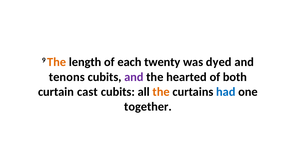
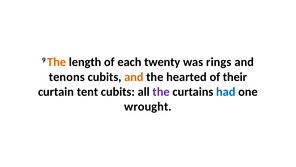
dyed: dyed -> rings (219, 62)
and colour: purple -> orange (134, 77)
both: both -> their (235, 77)
cast: cast -> tent (87, 92)
the colour: orange -> purple (161, 92)
together: together -> wrought (148, 106)
